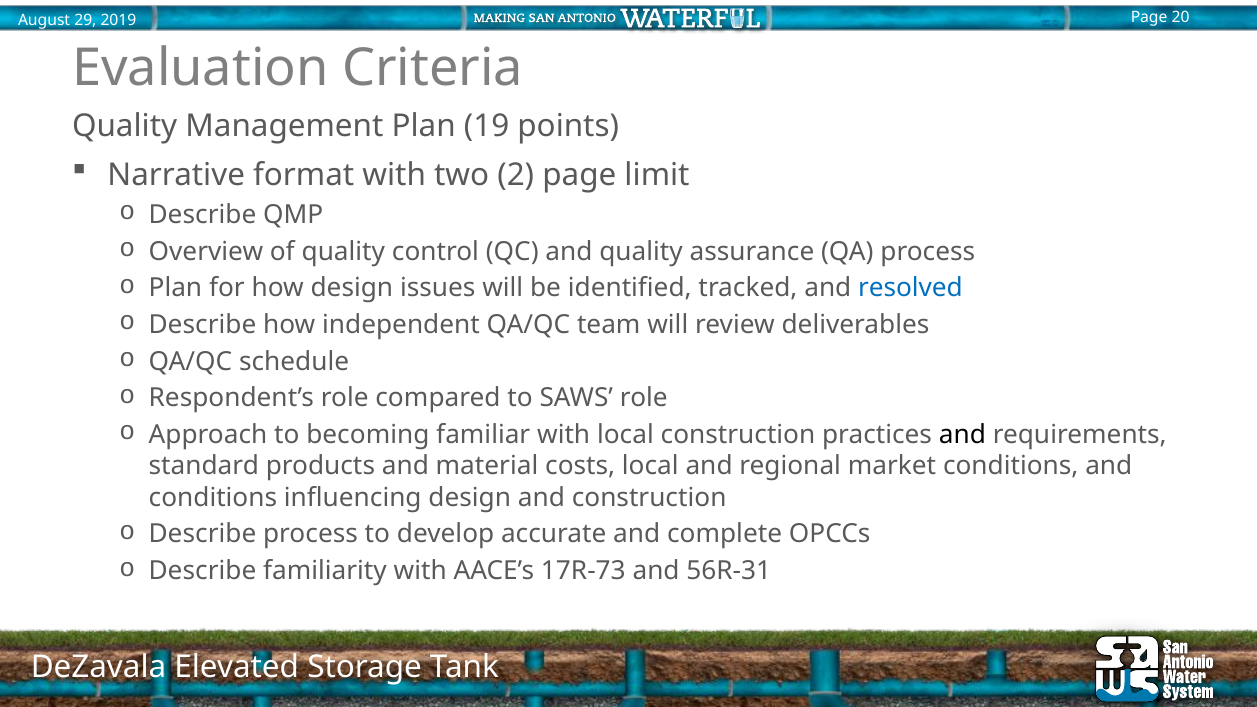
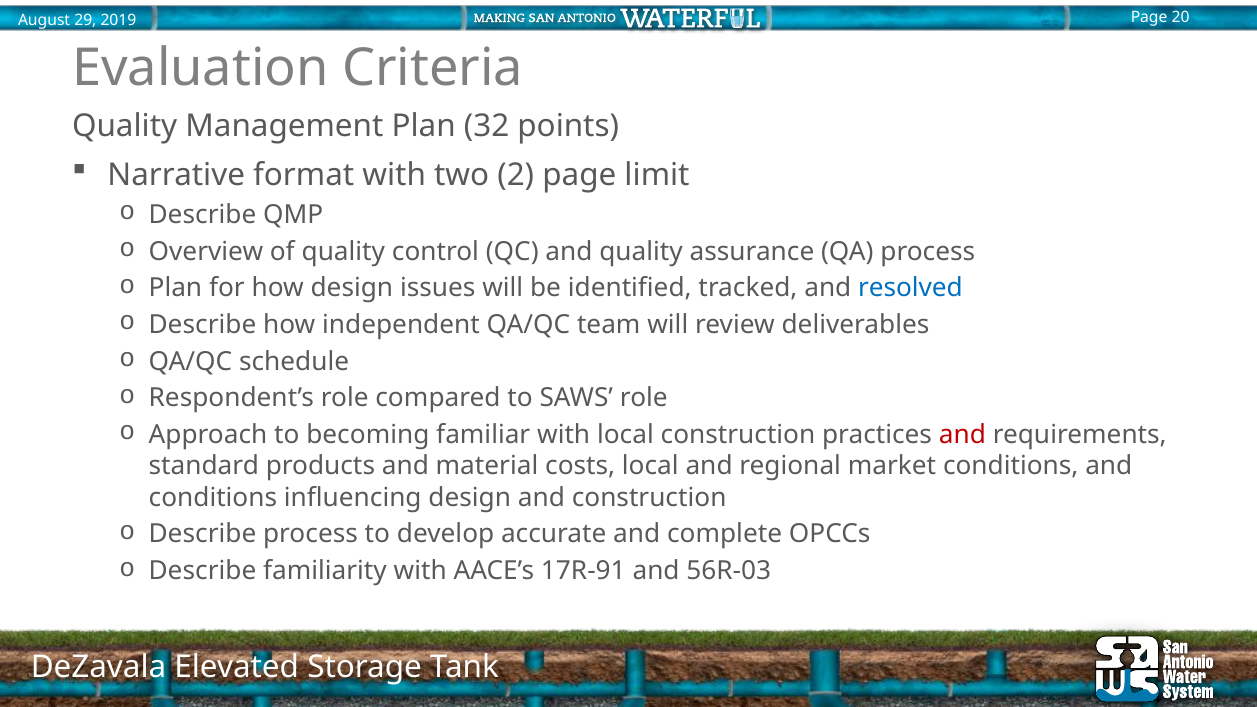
19: 19 -> 32 (487, 127)
and colour: black -> red (962, 435)
17R-73: 17R-73 -> 17R-91 (583, 571)
56R-31: 56R-31 -> 56R-03 (729, 571)
